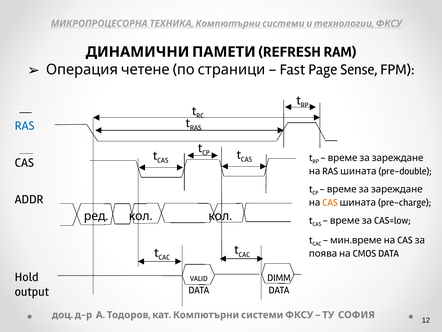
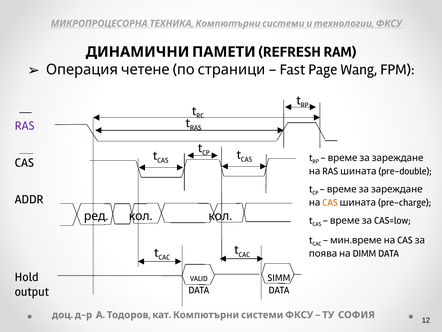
Sense: Sense -> Wang (359, 70)
RAS colour: blue -> purple (25, 126)
CMOS: CMOS -> DIMM (364, 253)
DIMM: DIMM -> SIMM (279, 278)
